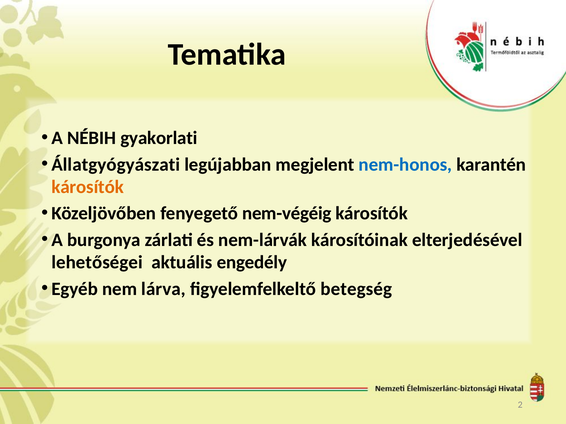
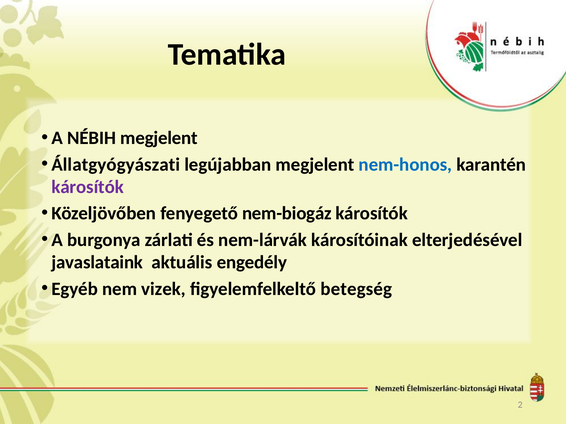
NÉBIH gyakorlati: gyakorlati -> megjelent (159, 138)
károsítók colour: orange -> purple (88, 187)
nem-végéig: nem-végéig -> nem-biogáz (287, 214)
lehetőségei: lehetőségei -> javaslataink (97, 263)
lárva: lárva -> vizek (164, 289)
